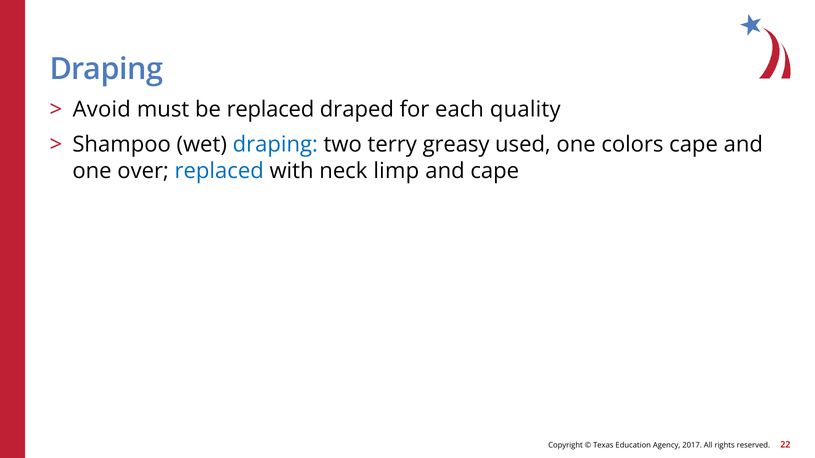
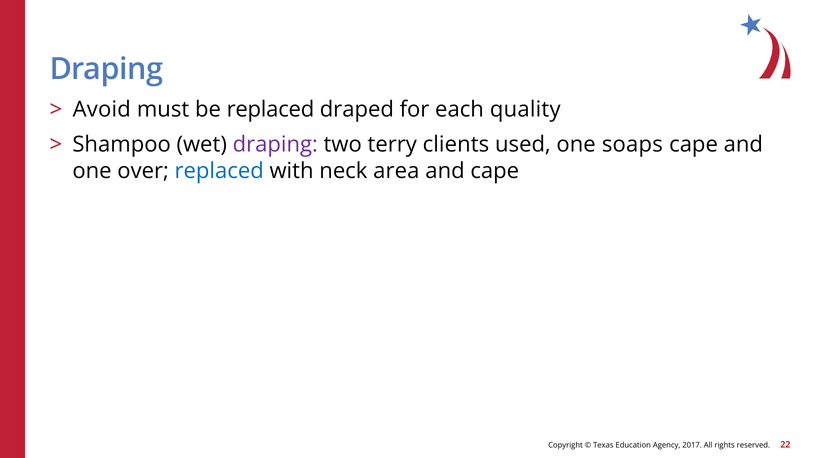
draping colour: blue -> purple (275, 145)
greasy: greasy -> clients (456, 145)
colors: colors -> soaps (632, 145)
limp: limp -> area (396, 171)
